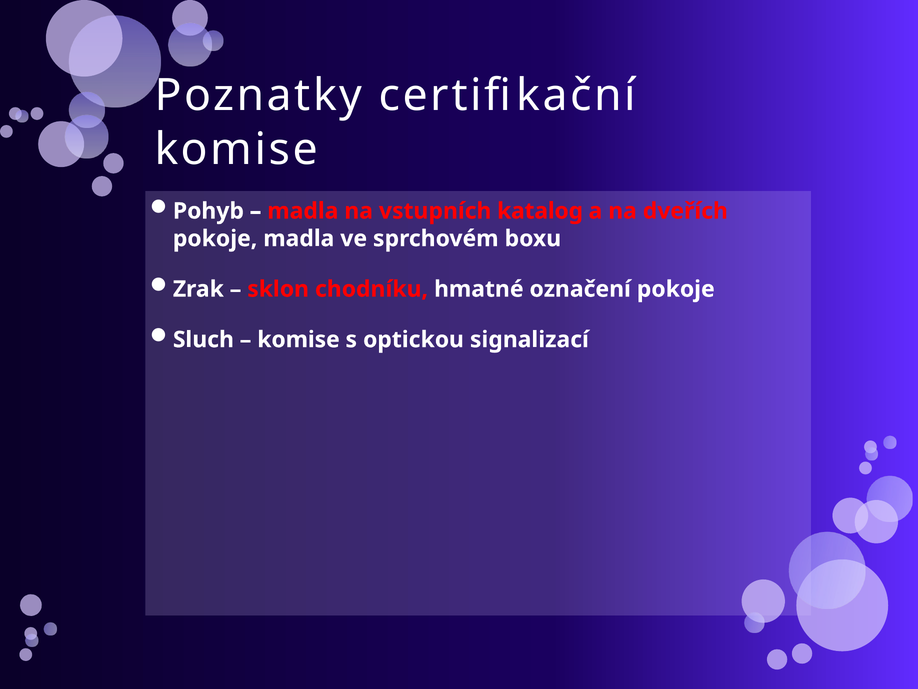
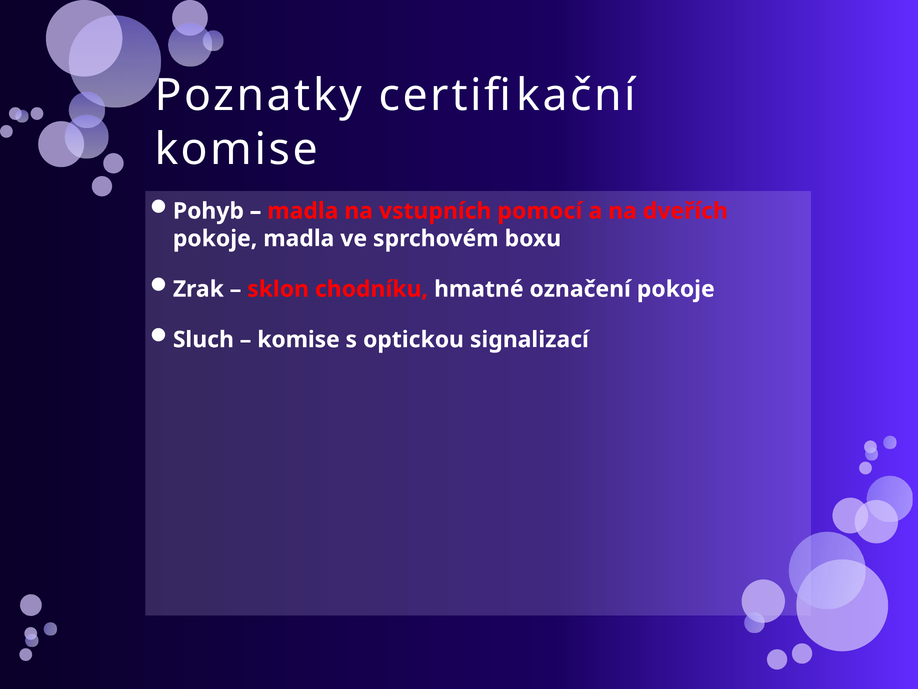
katalog: katalog -> pomocí (540, 211)
